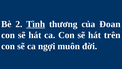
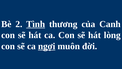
Đoan: Đoan -> Canh (110, 24)
trên: trên -> lòng (112, 35)
ngợi underline: none -> present (47, 46)
